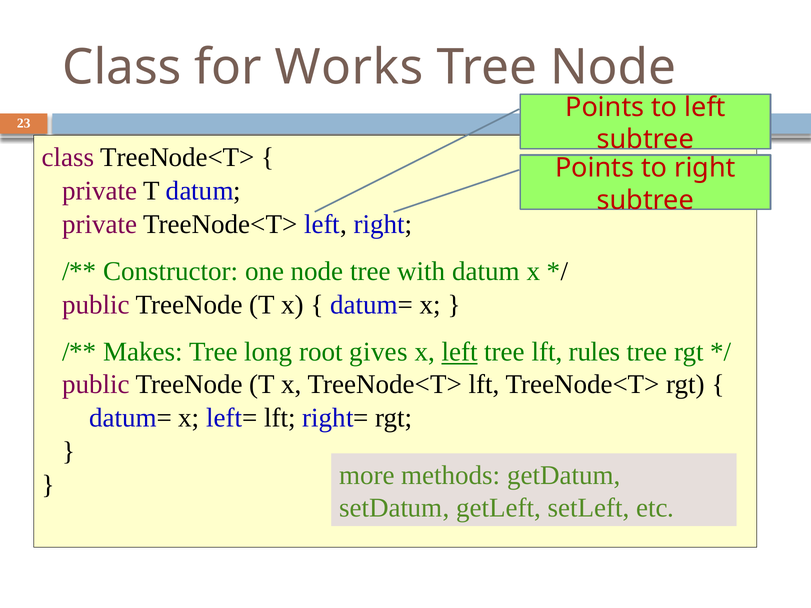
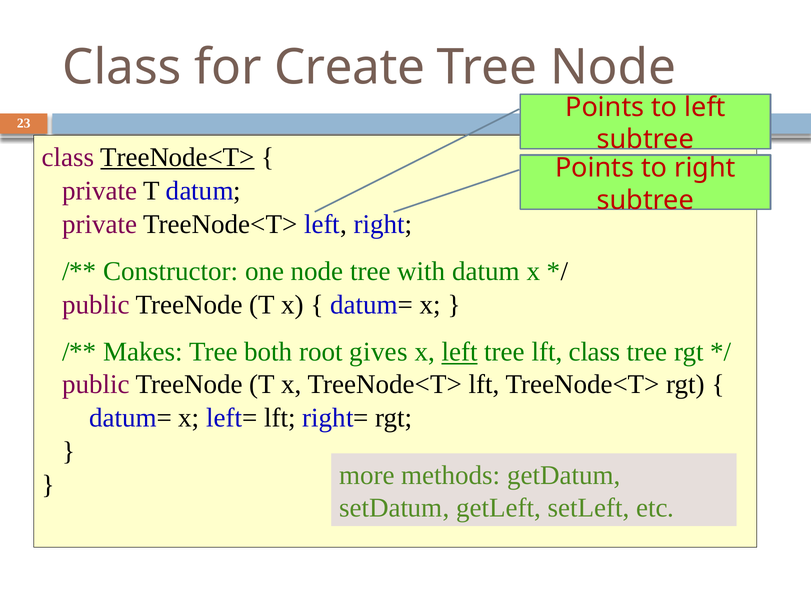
Works: Works -> Create (350, 68)
TreeNode<T> underline: none -> present (177, 157)
long: long -> both (268, 352)
lft rules: rules -> class (595, 352)
